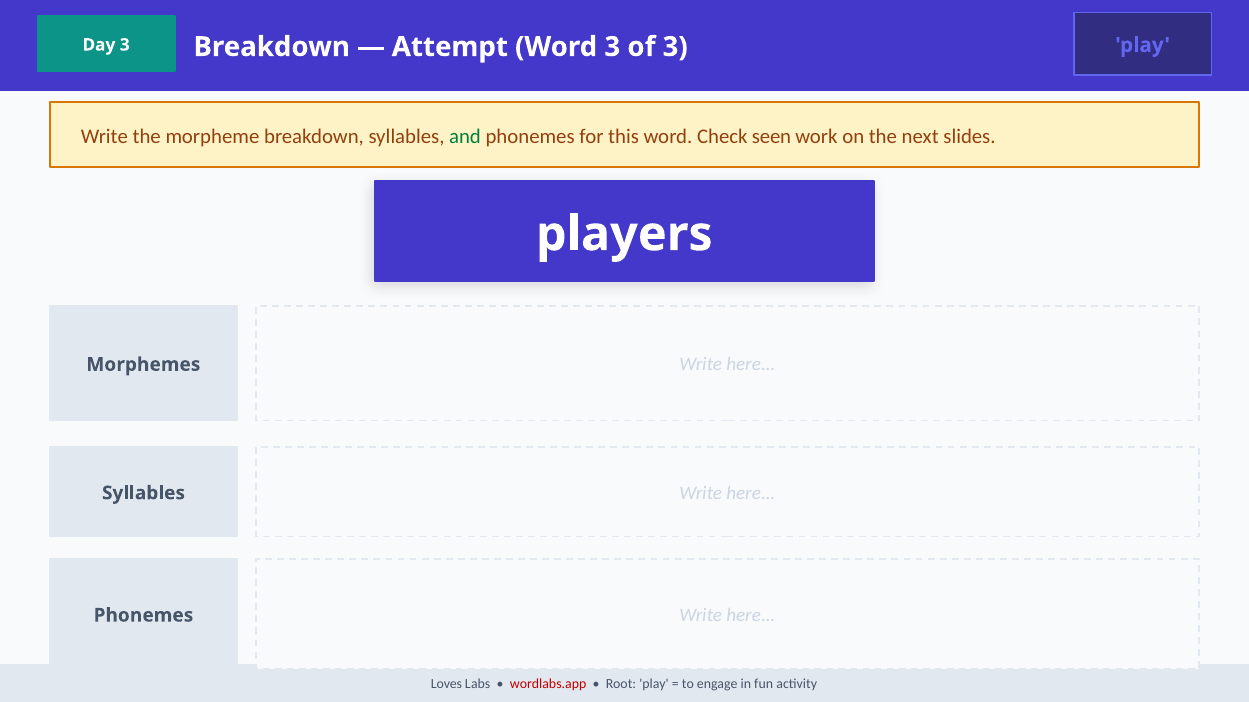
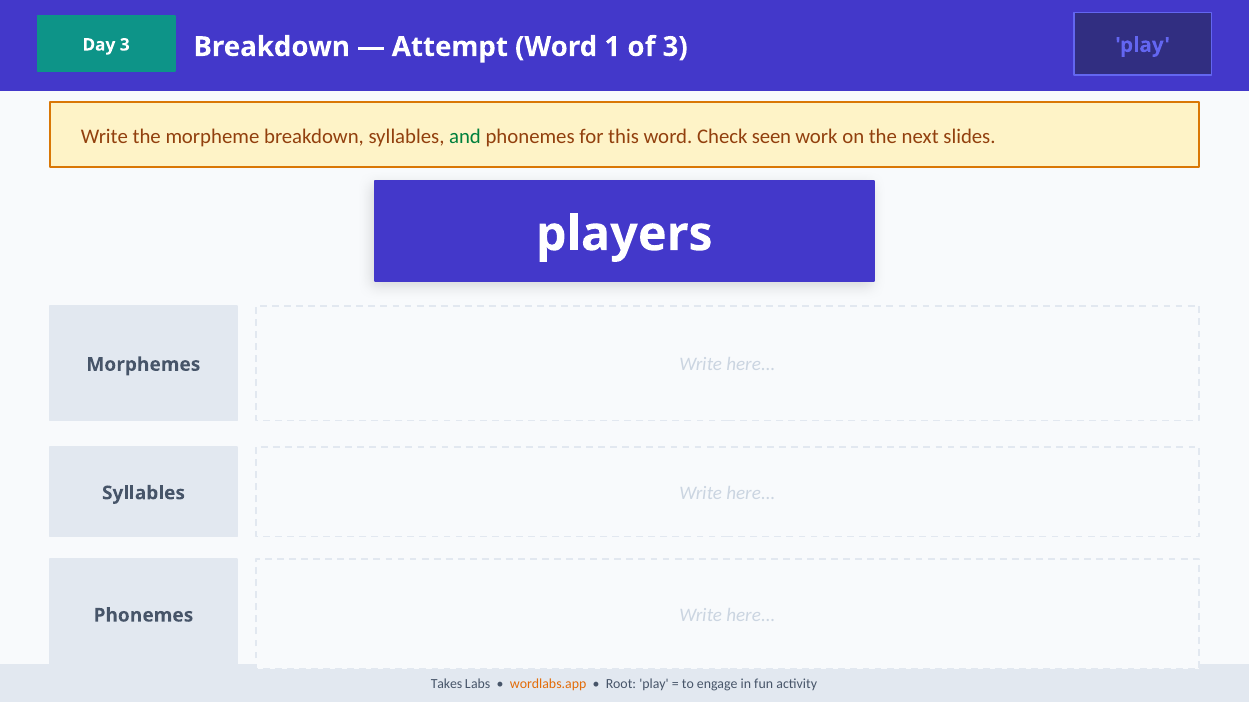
Word 3: 3 -> 1 (612, 47)
Loves: Loves -> Takes (446, 685)
wordlabs.app colour: red -> orange (548, 685)
